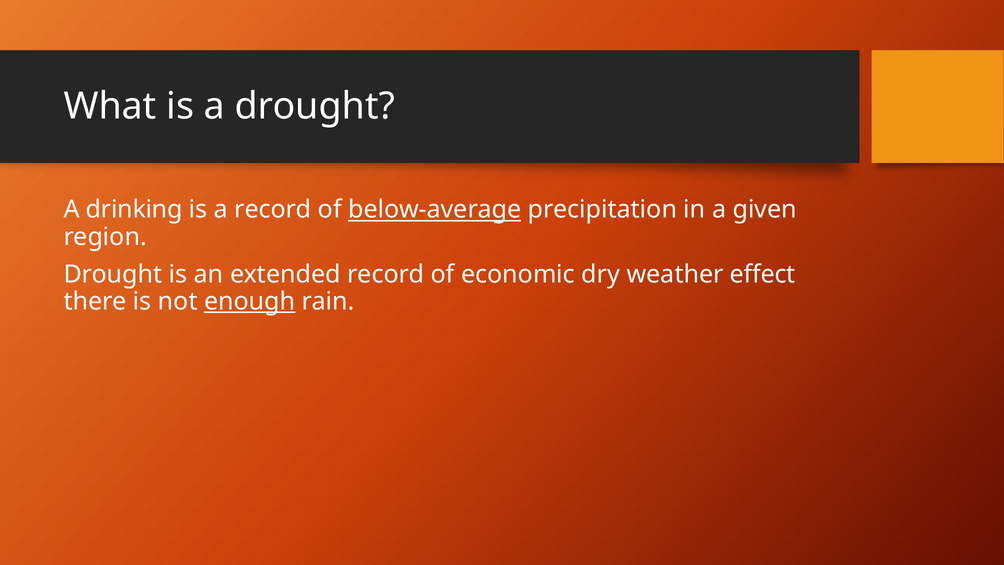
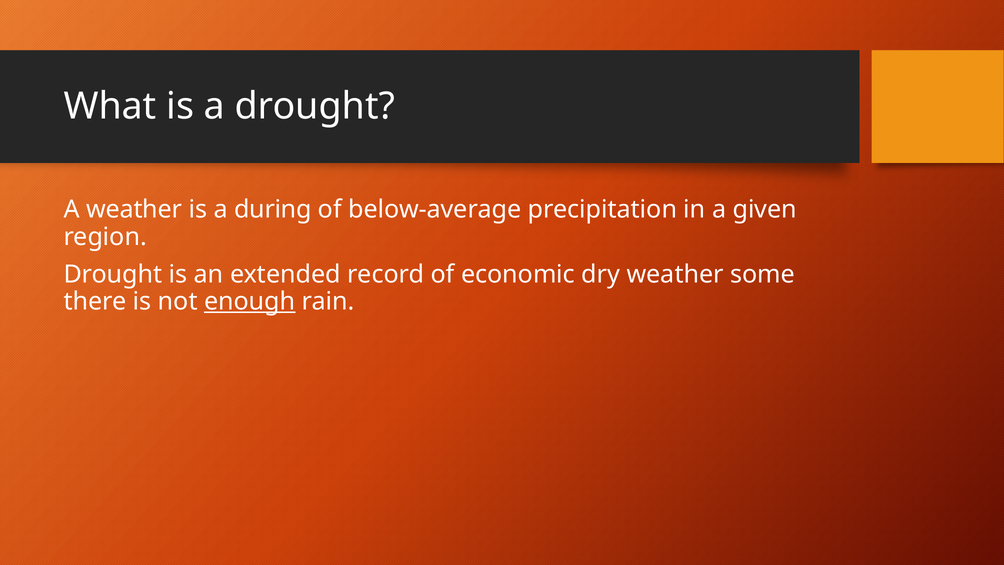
A drinking: drinking -> weather (134, 210)
a record: record -> during (273, 210)
below-average underline: present -> none (435, 210)
effect: effect -> some (763, 274)
